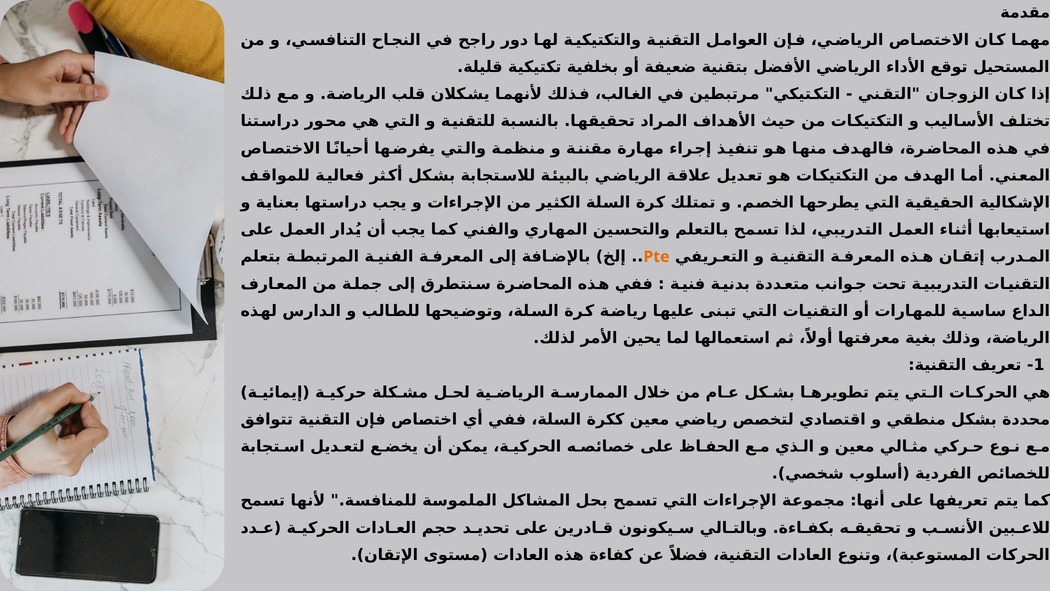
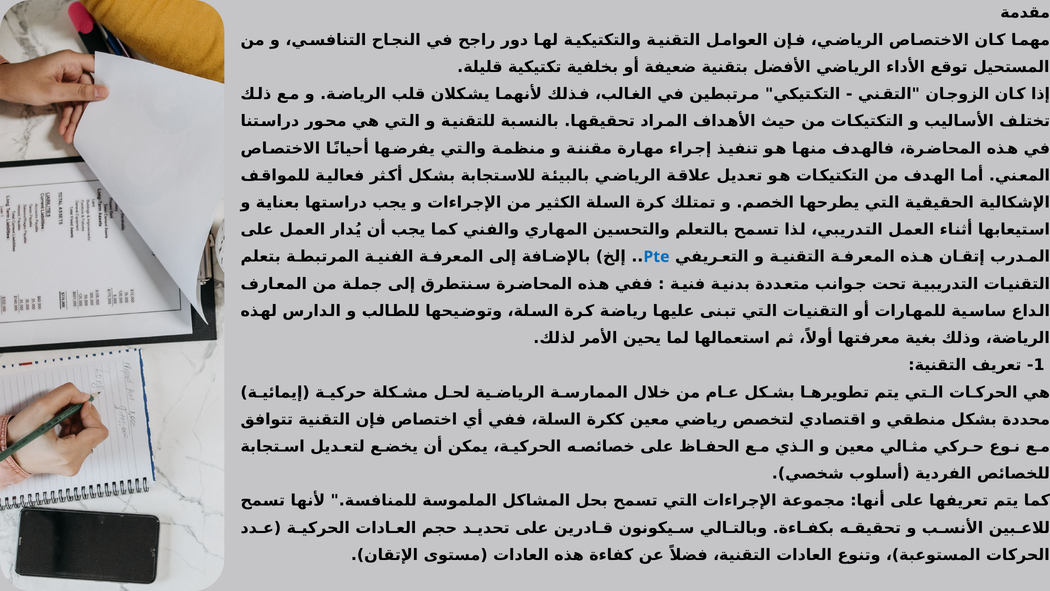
Pte colour: orange -> blue (656, 257)
